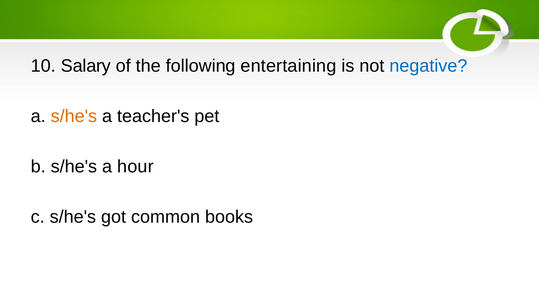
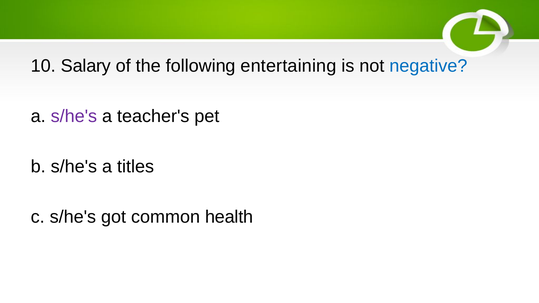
s/he's colour: orange -> purple (74, 116)
hour: hour -> titles (136, 167)
books: books -> health (229, 217)
